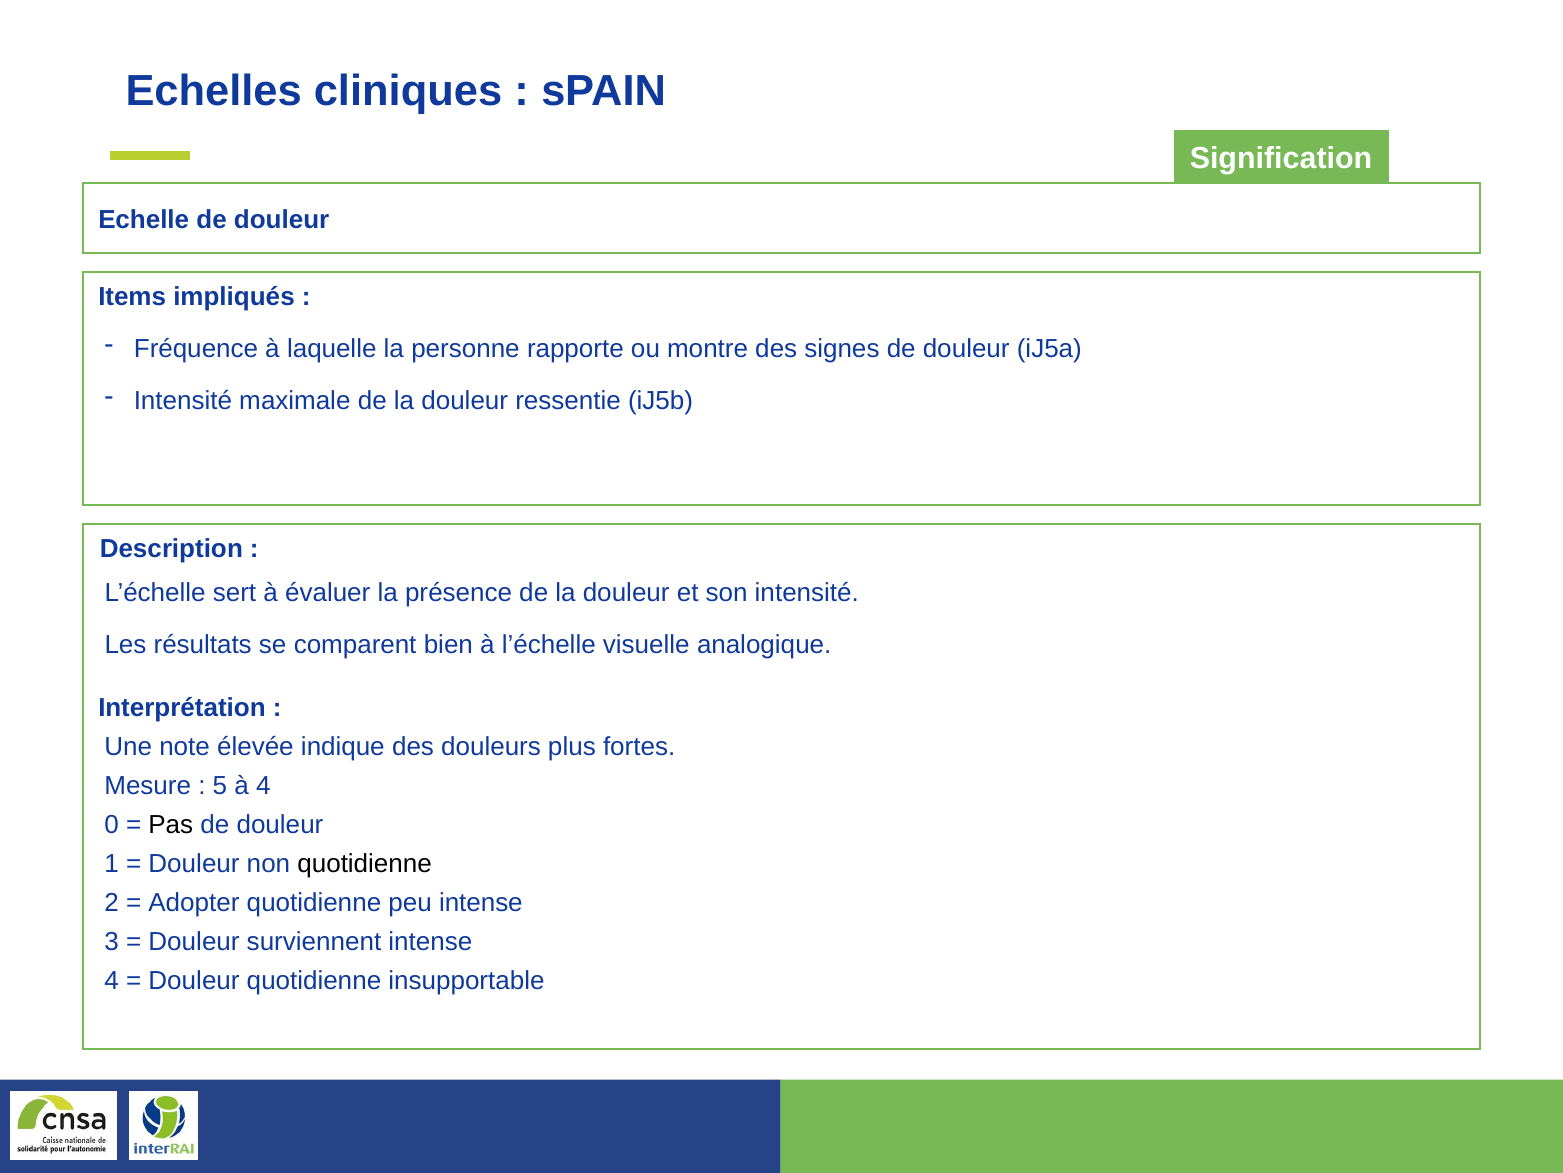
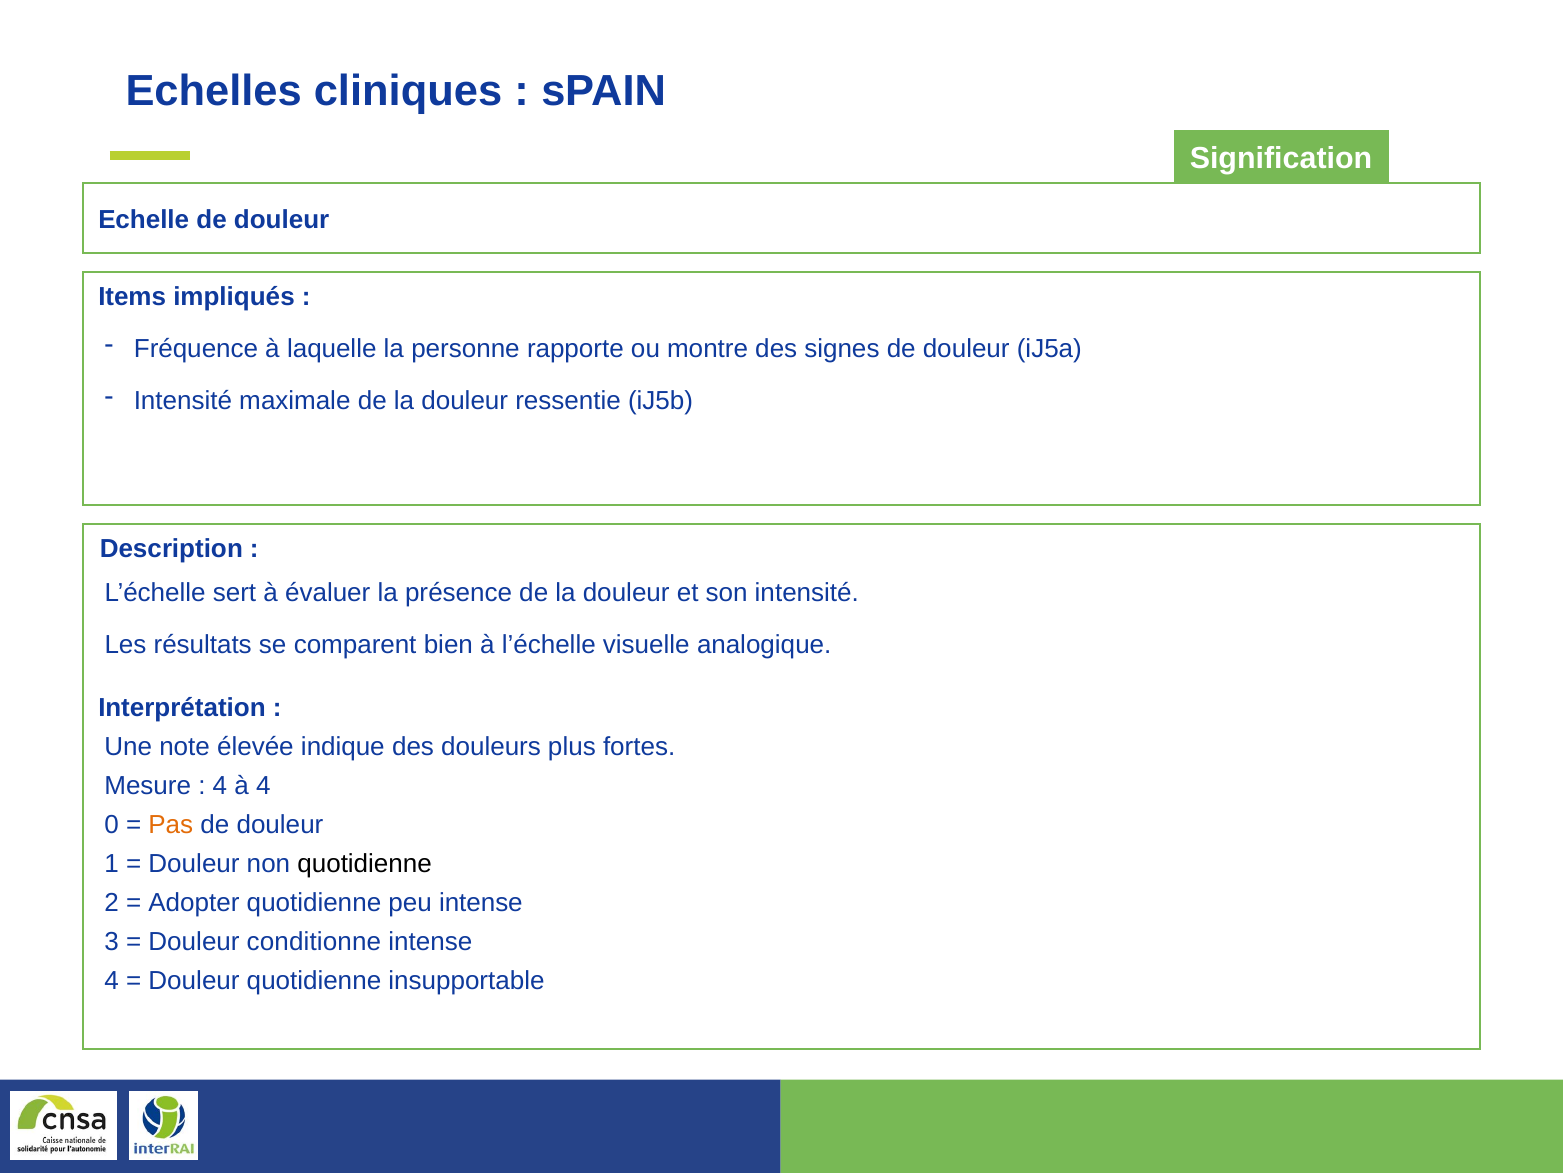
5: 5 -> 4 (220, 785)
Pas colour: black -> orange (171, 824)
surviennent: surviennent -> conditionne (314, 942)
